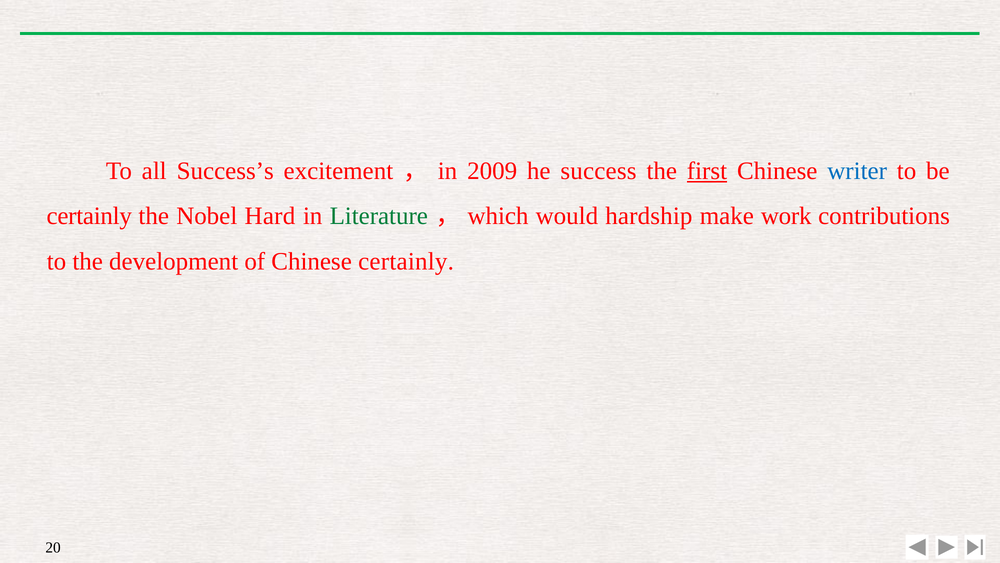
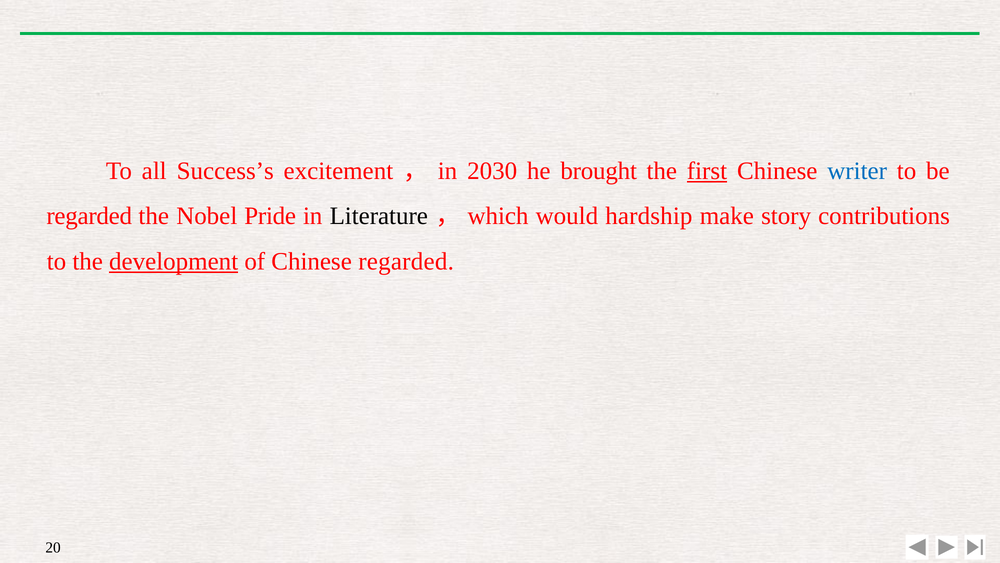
2009: 2009 -> 2030 (492, 171)
success: success -> brought (599, 171)
certainly: certainly -> regarded (89, 216)
Hard: Hard -> Pride (270, 216)
Literature colour: green -> black (379, 216)
work: work -> story (786, 216)
development underline: none -> present (174, 261)
Chinese certainly: certainly -> regarded (406, 261)
